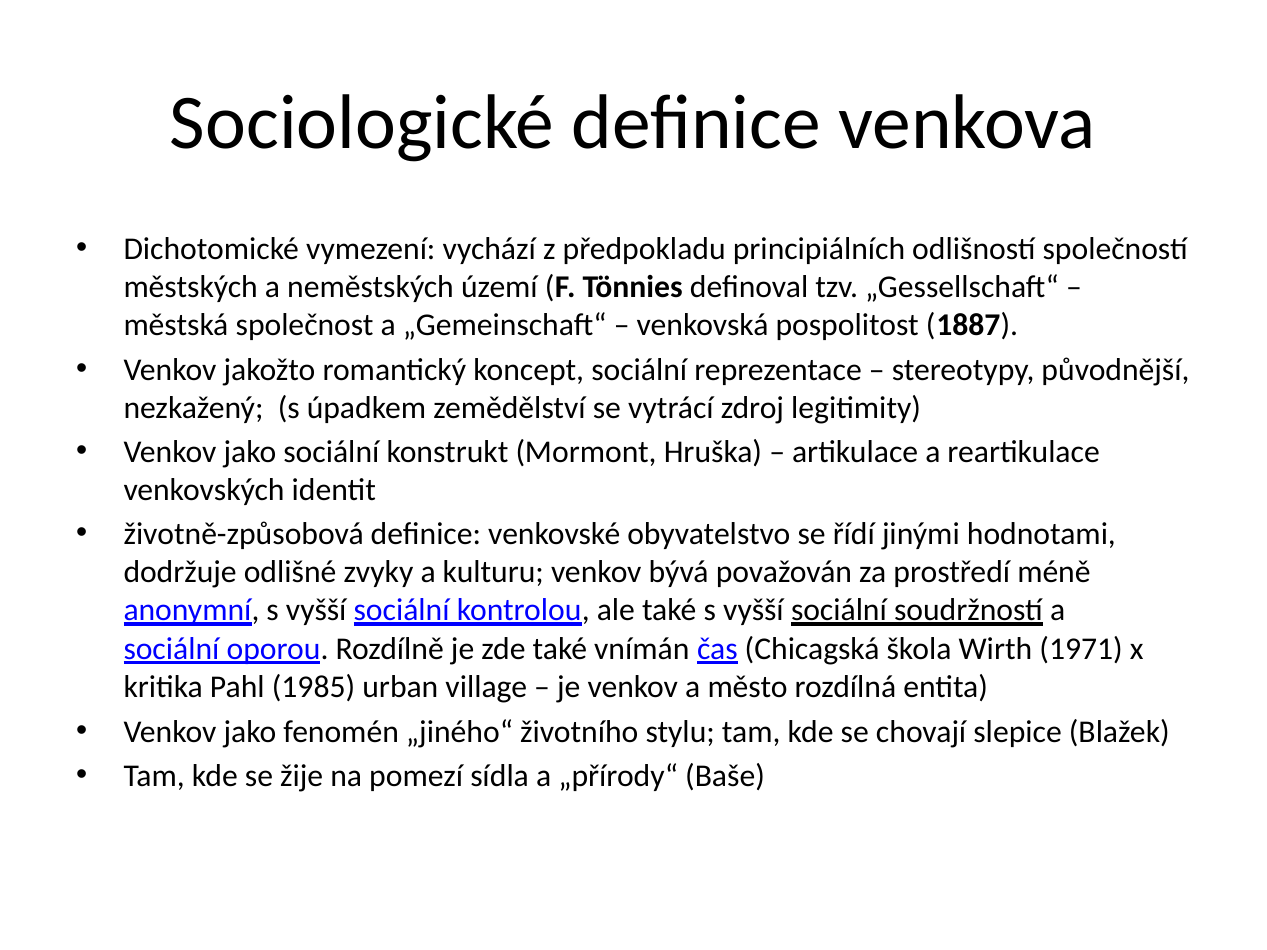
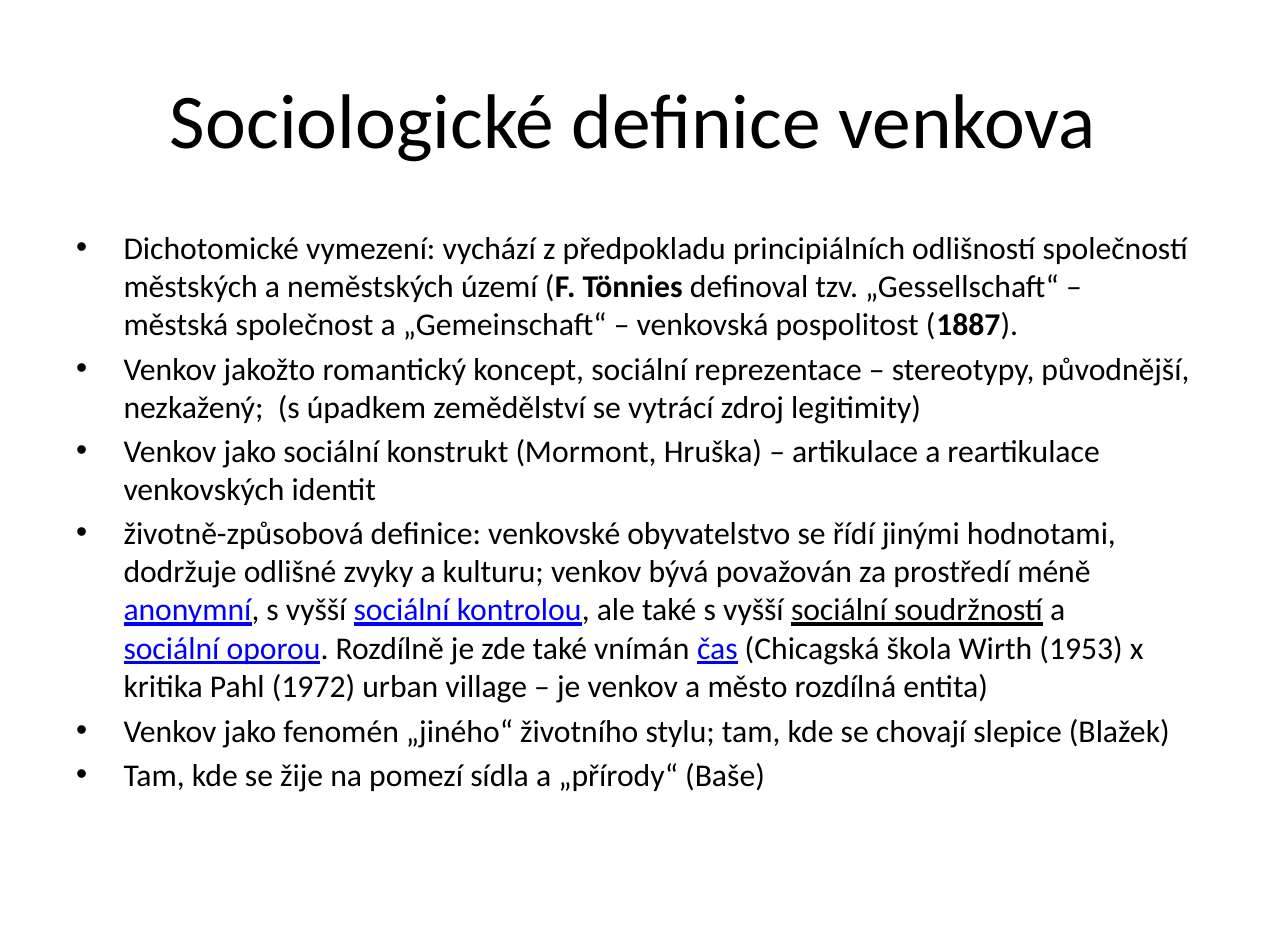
1971: 1971 -> 1953 (1081, 649)
1985: 1985 -> 1972 (314, 688)
